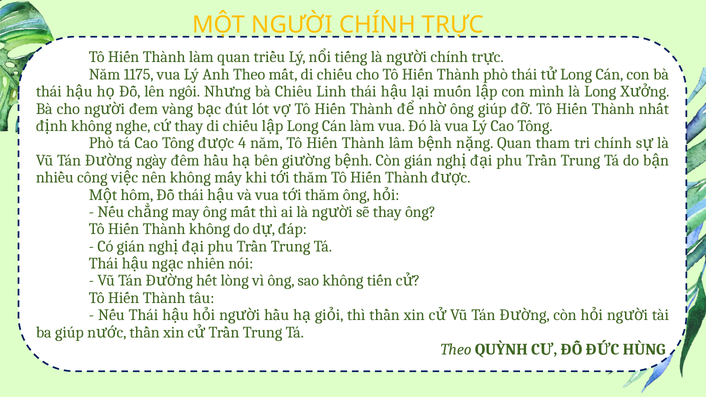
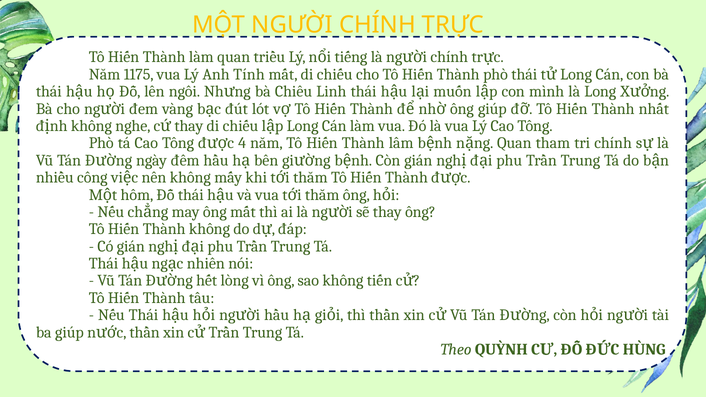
Anh Theo: Theo -> Tính (249, 74)
